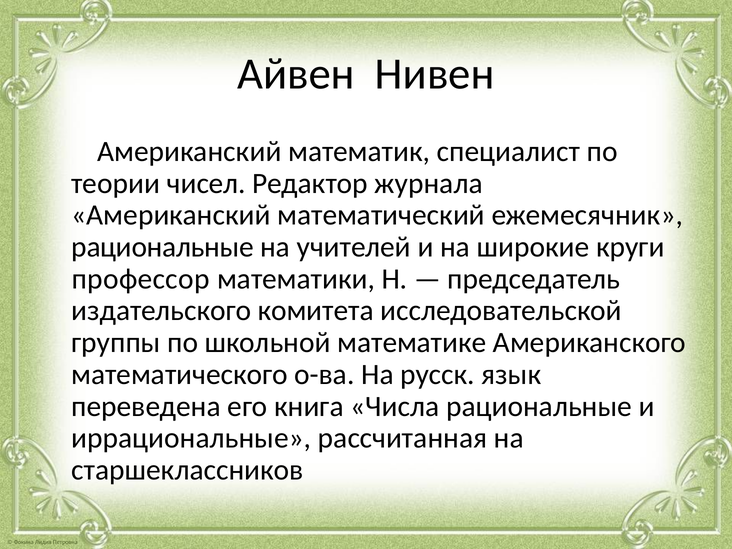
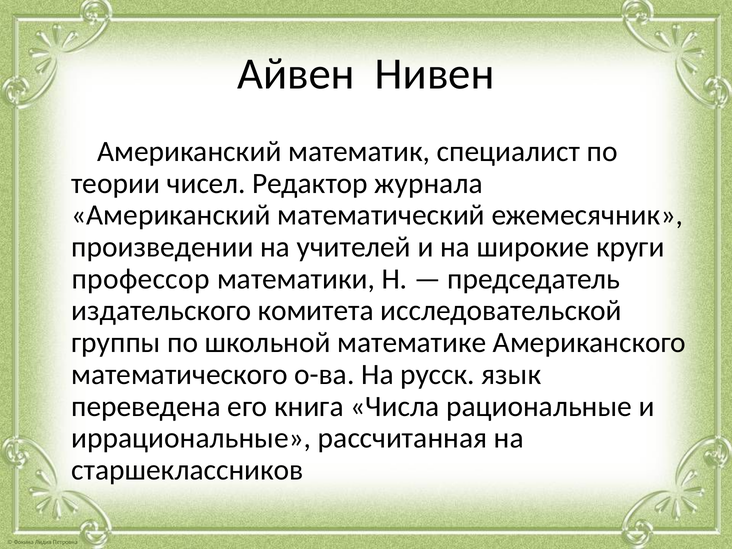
рациональные: рациональные -> произведении (162, 247)
